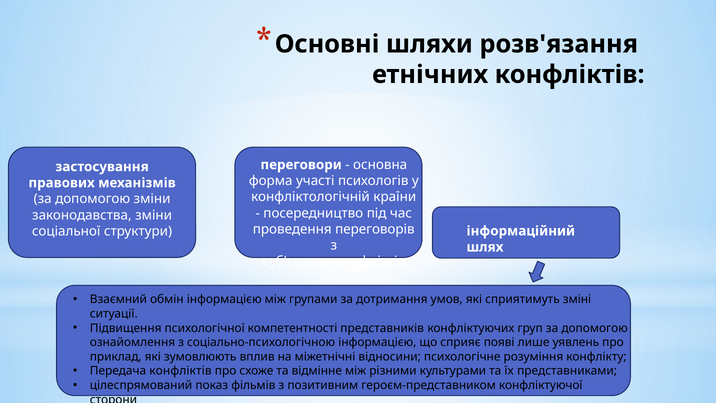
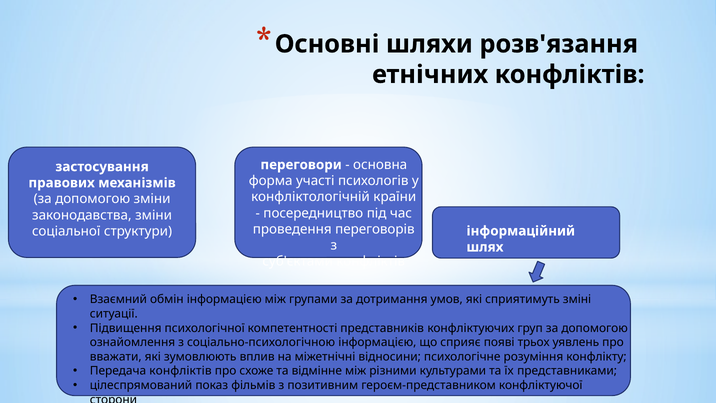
лише: лише -> трьох (534, 342)
приклад: приклад -> вважати (116, 356)
